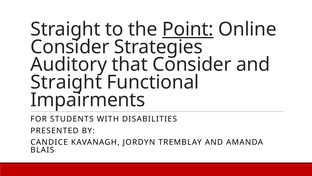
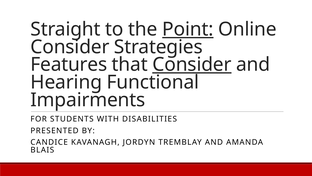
Auditory: Auditory -> Features (69, 64)
Consider underline: none -> present (192, 64)
Straight: Straight -> Hearing (66, 82)
